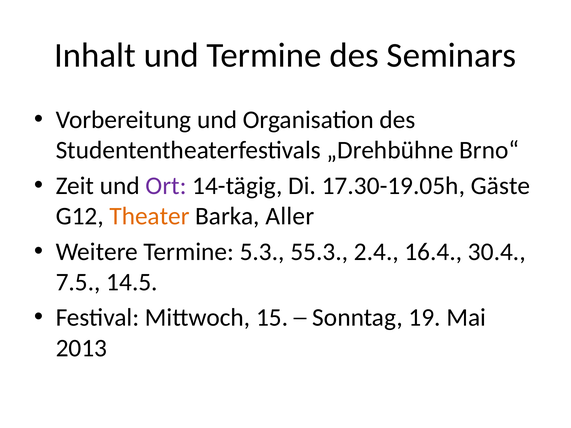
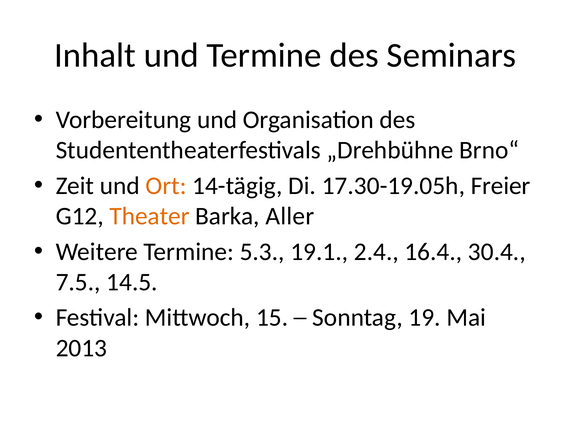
Ort colour: purple -> orange (166, 186)
Gäste: Gäste -> Freier (501, 186)
55.3: 55.3 -> 19.1 (319, 252)
